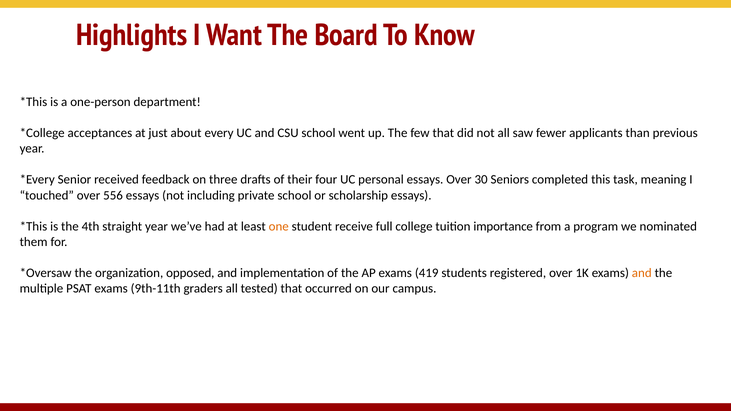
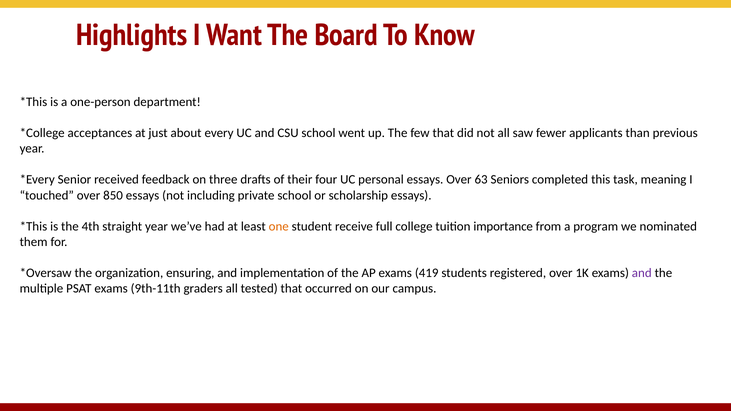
30: 30 -> 63 (481, 180)
556: 556 -> 850 (113, 195)
opposed: opposed -> ensuring (190, 273)
and colour: orange -> purple (642, 273)
